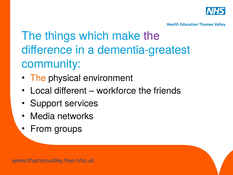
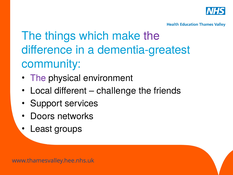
The colour: orange -> purple (38, 78)
workforce: workforce -> challenge (116, 91)
Media: Media -> Doors (43, 116)
From: From -> Least (41, 129)
